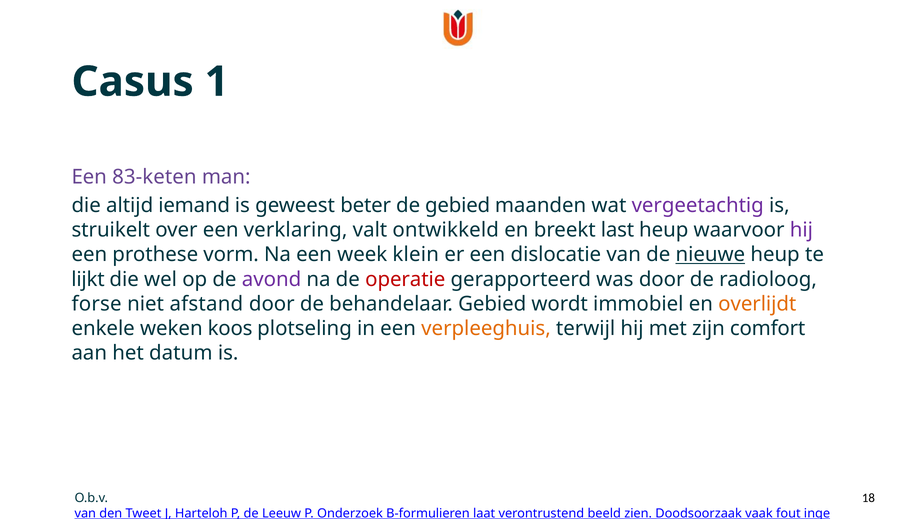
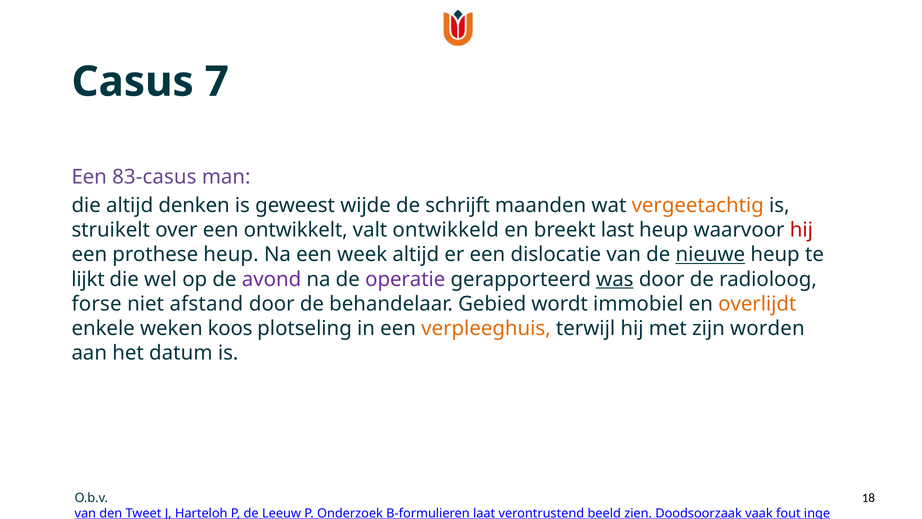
1: 1 -> 7 (217, 82)
83-keten: 83-keten -> 83-casus (154, 177)
iemand: iemand -> denken (194, 205)
geweest beter: beter -> wijde (366, 205)
de gebied: gebied -> schrijft (458, 205)
vergeetachtig colour: purple -> orange (698, 205)
verklaring: verklaring -> ontwikkelt (296, 230)
hij colour: purple -> red (801, 230)
prothese vorm: vorm -> heup (231, 255)
week klein: klein -> altijd (416, 255)
operatie colour: red -> purple (405, 279)
was underline: none -> present (615, 279)
comfort: comfort -> worden (767, 328)
